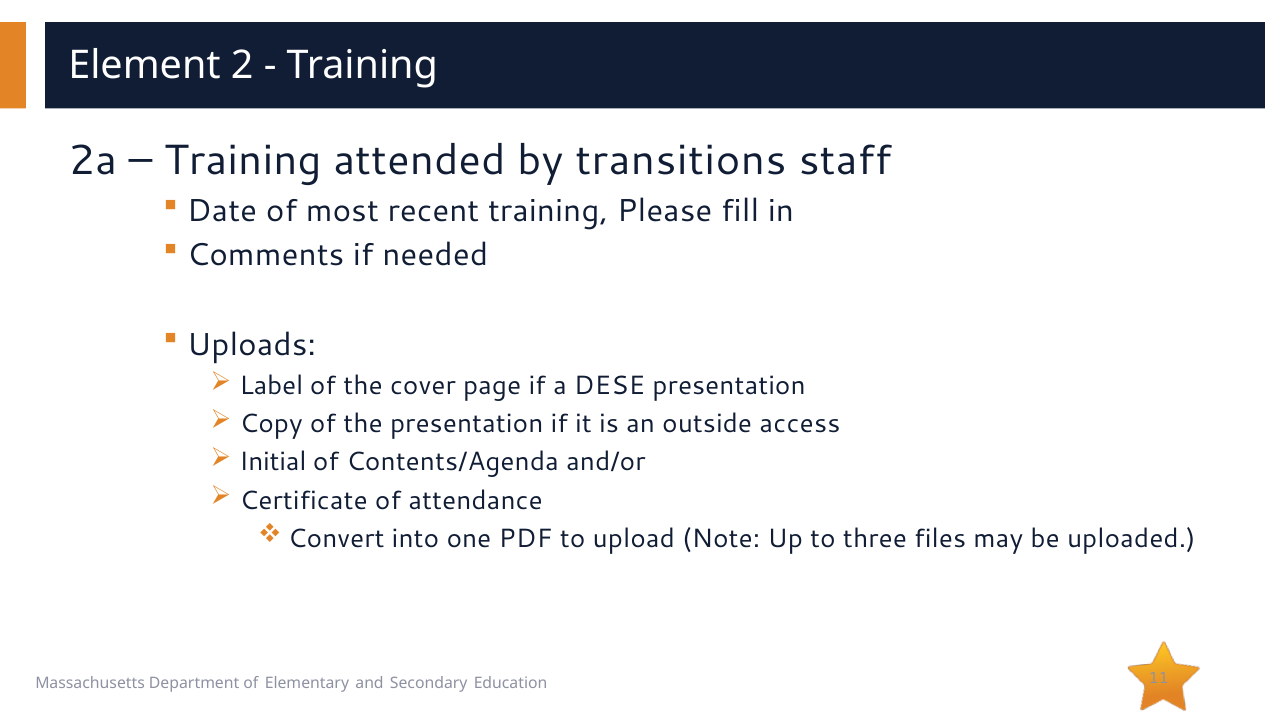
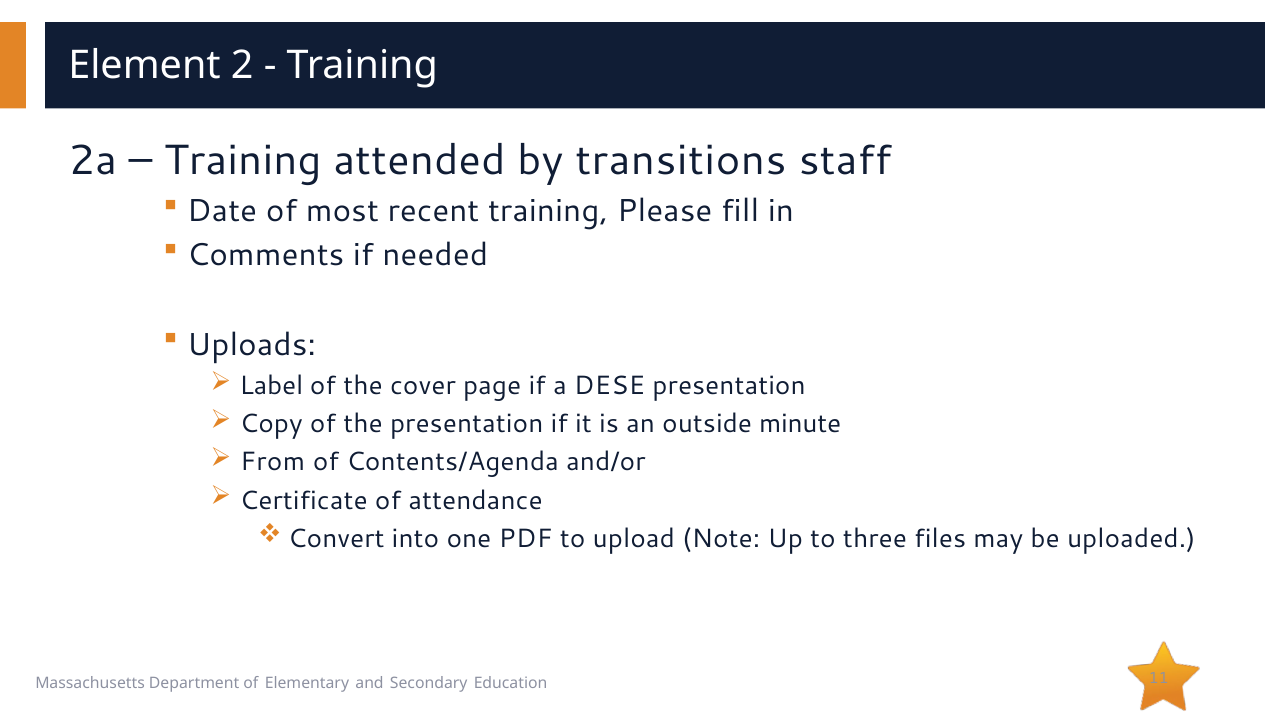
access: access -> minute (800, 424)
Initial: Initial -> From (273, 462)
